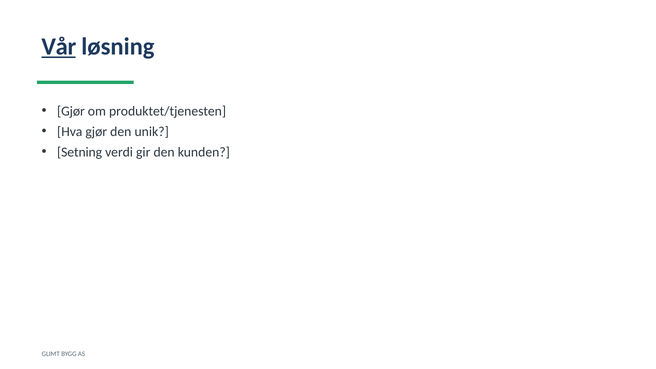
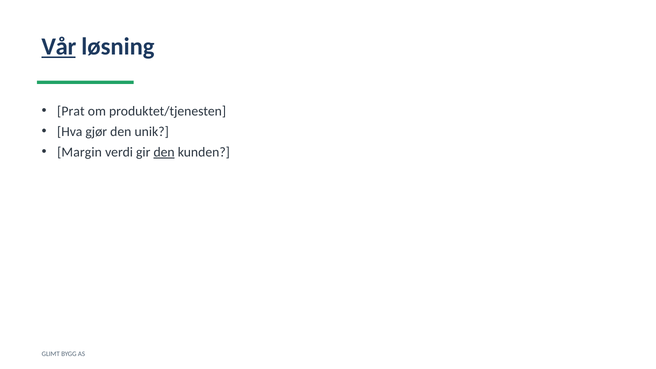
Gjør: Gjør -> Prat (71, 111)
Setning: Setning -> Margin (80, 152)
den underline: none -> present (164, 152)
